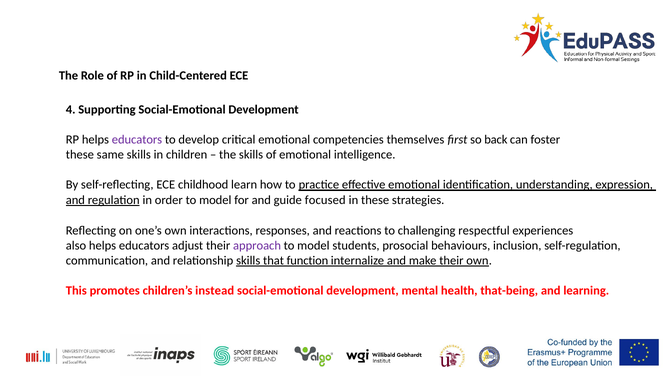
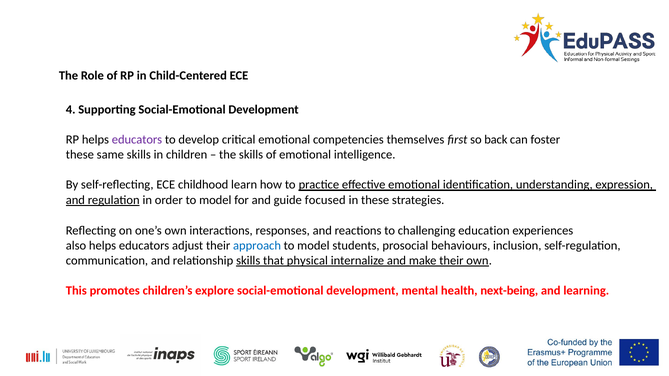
respectful: respectful -> education (484, 231)
approach colour: purple -> blue (257, 246)
function: function -> physical (307, 261)
instead: instead -> explore (215, 291)
that-being: that-being -> next-being (509, 291)
